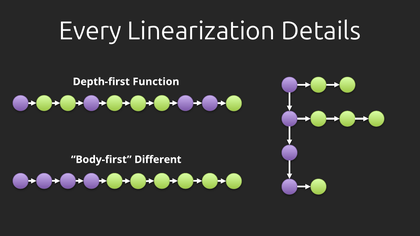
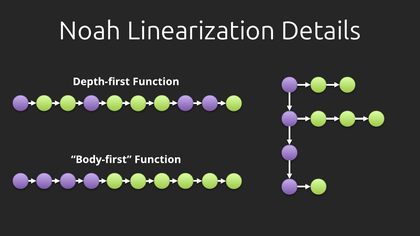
Every: Every -> Noah (90, 31)
Body-first Different: Different -> Function (158, 160)
